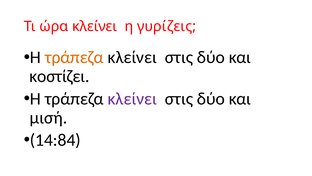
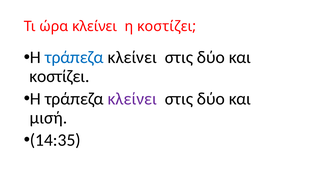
η γυρίζεις: γυρίζεις -> κοστίζει (167, 26)
τράπεζα colour: orange -> blue (74, 57)
14:84: 14:84 -> 14:35 (55, 140)
